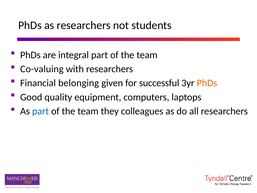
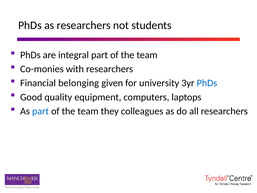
Co-valuing: Co-valuing -> Co-monies (42, 69)
successful: successful -> university (159, 83)
PhDs colour: orange -> blue (207, 83)
